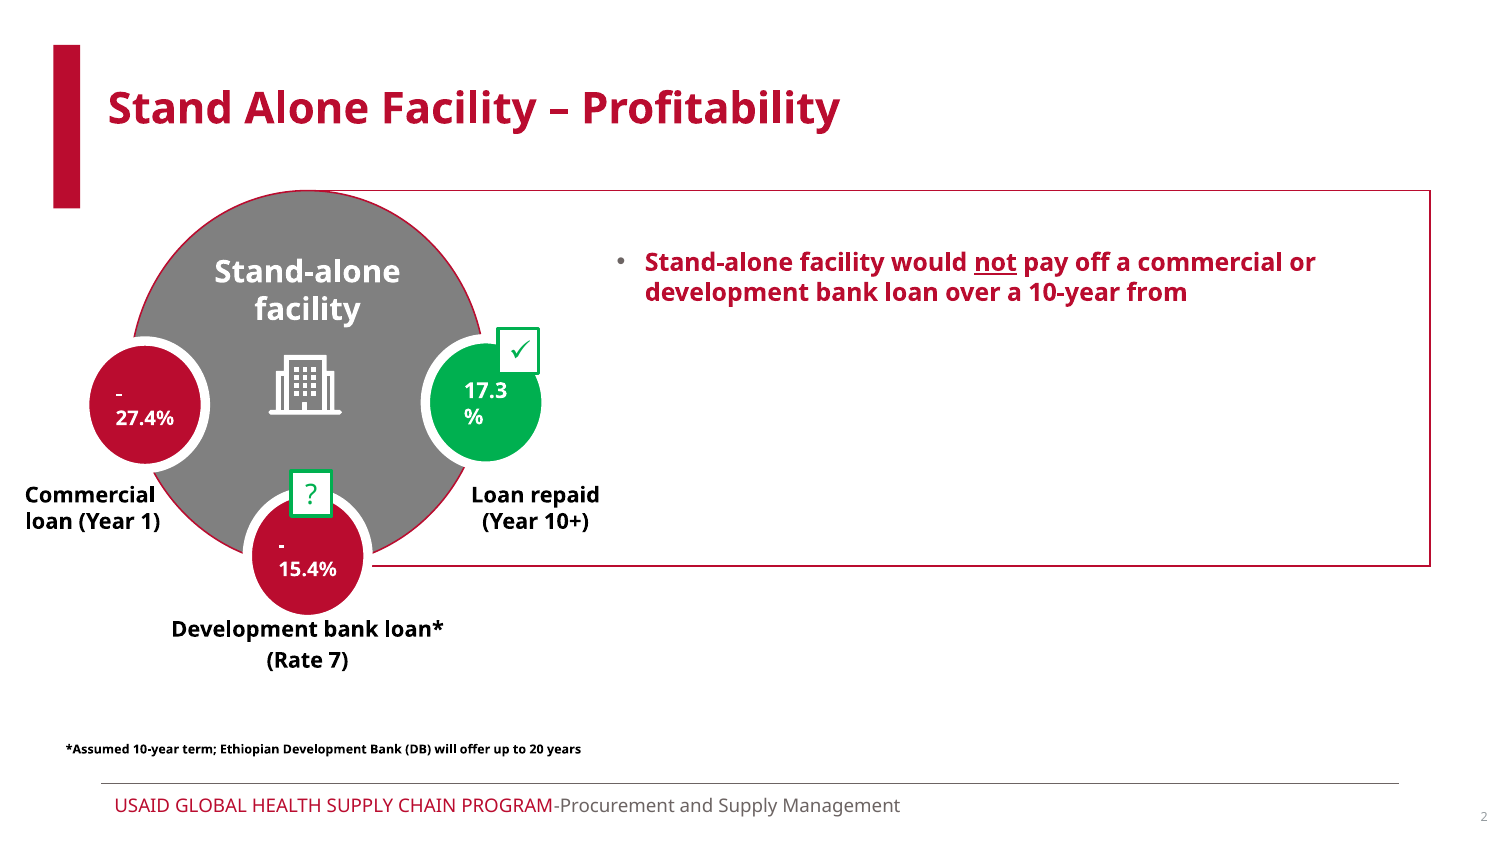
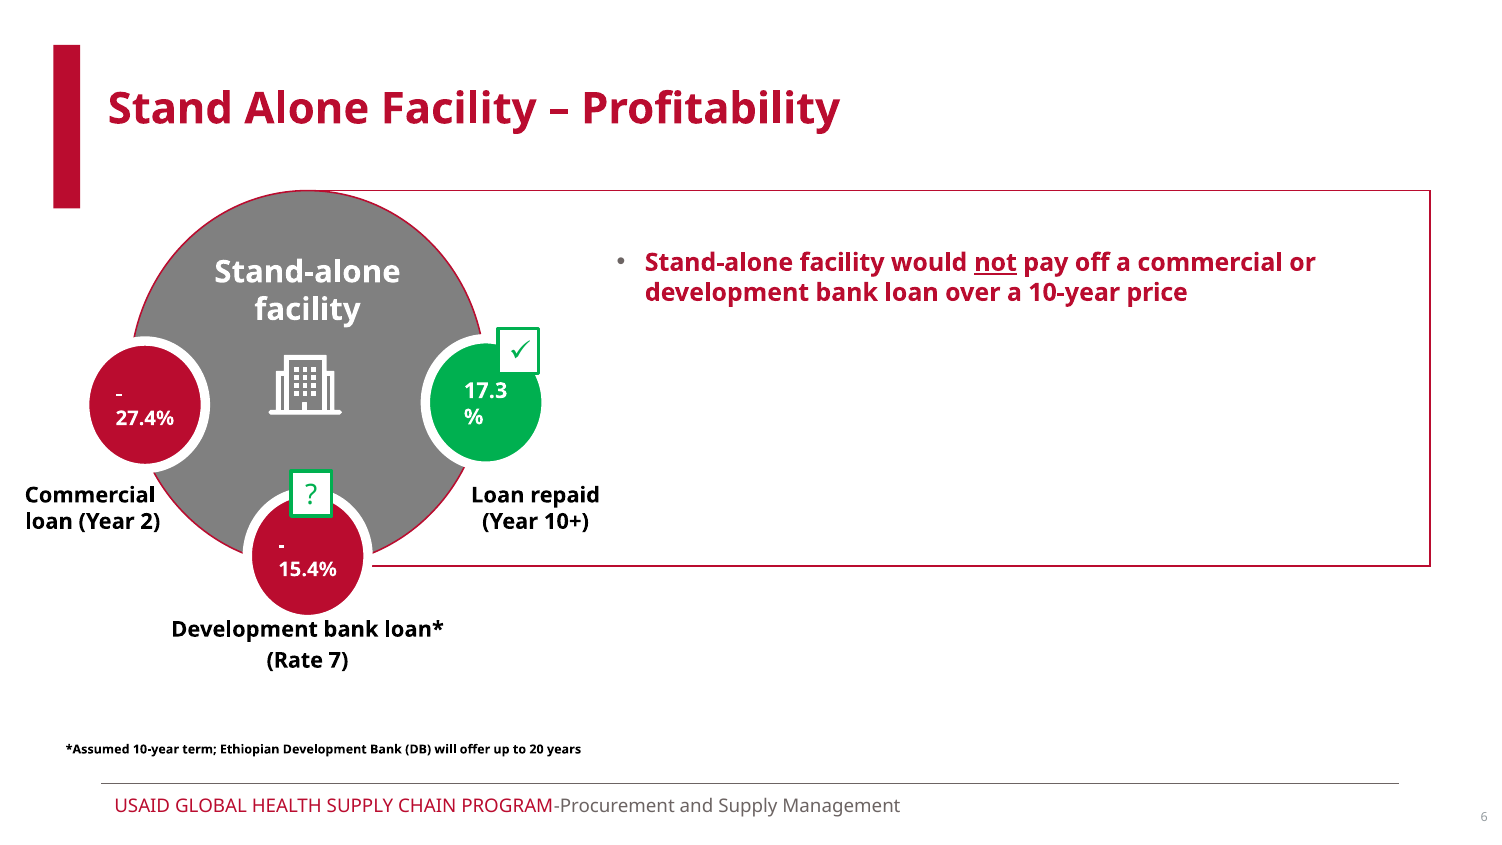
from: from -> price (1157, 292)
1: 1 -> 2 (150, 521)
2: 2 -> 6 (1484, 817)
